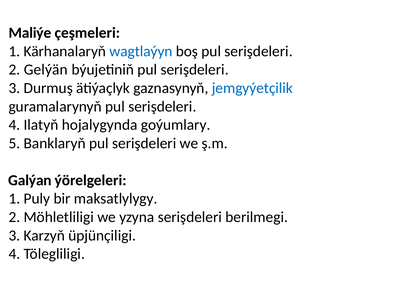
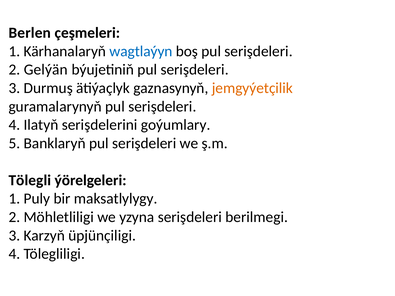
Maliýe: Maliýe -> Berlen (30, 33)
jemgyýetçilik colour: blue -> orange (252, 88)
hojalygynda: hojalygynda -> serişdelerini (100, 125)
Galýan: Galýan -> Tölegli (30, 180)
